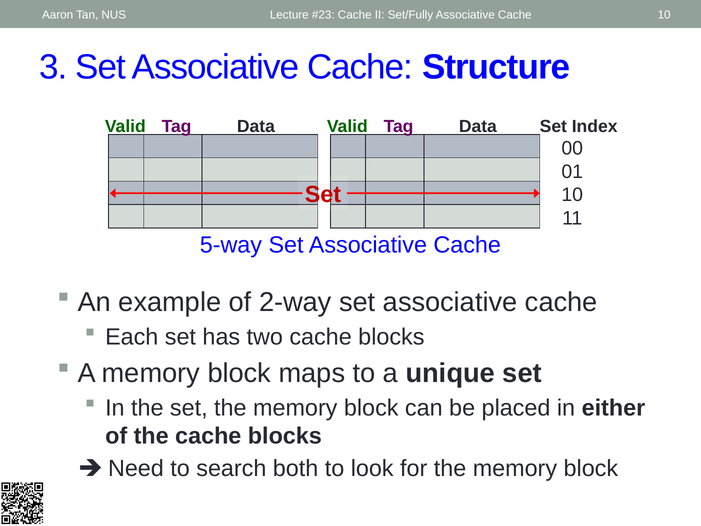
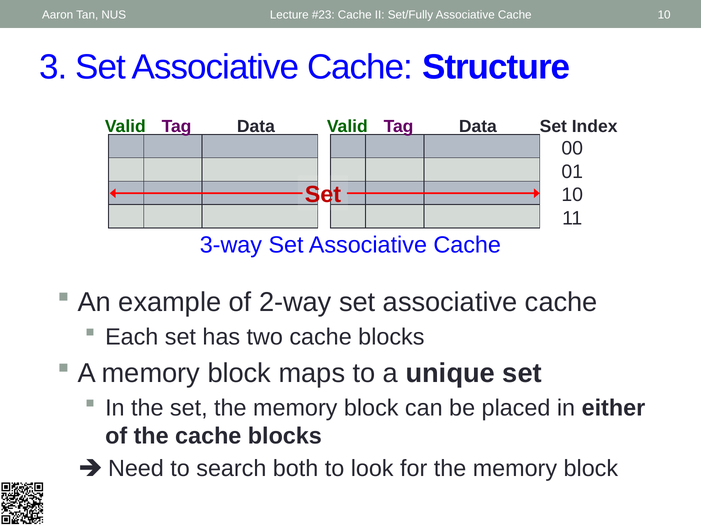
5-way: 5-way -> 3-way (231, 245)
